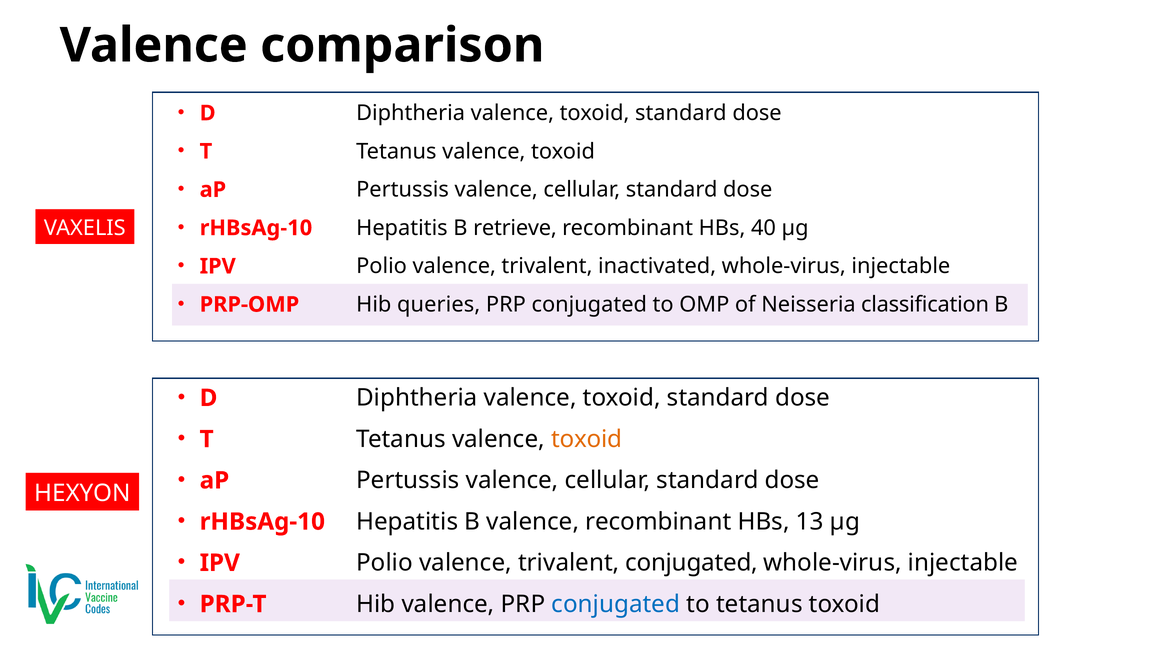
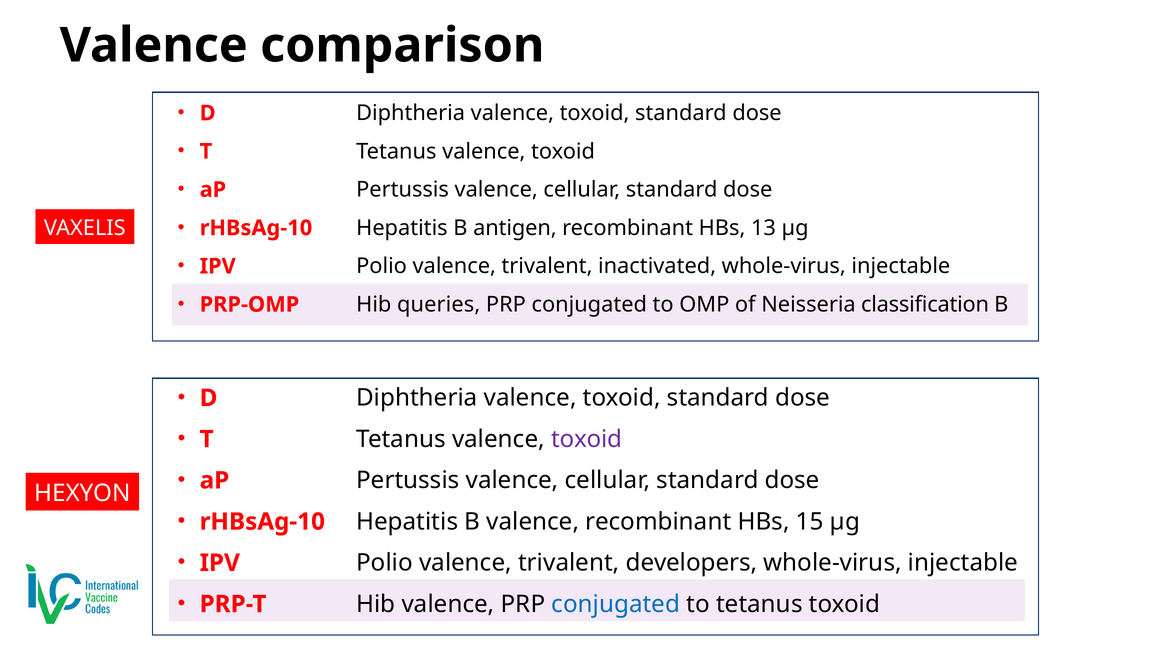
retrieve: retrieve -> antigen (515, 228)
40: 40 -> 13 (763, 228)
toxoid colour: orange -> purple (587, 439)
13: 13 -> 15 (810, 522)
trivalent conjugated: conjugated -> developers (691, 563)
